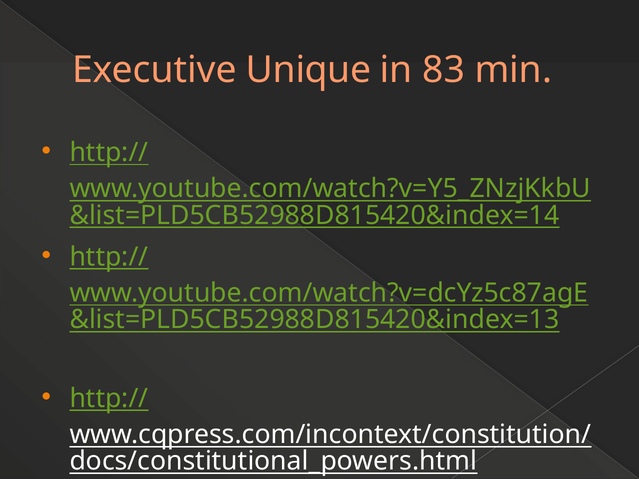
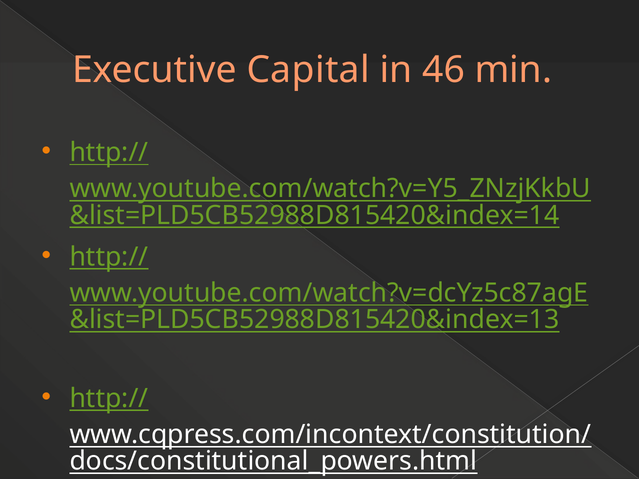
Unique: Unique -> Capital (308, 70)
83: 83 -> 46 (444, 70)
